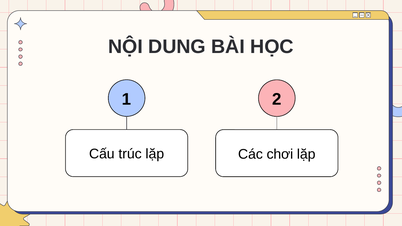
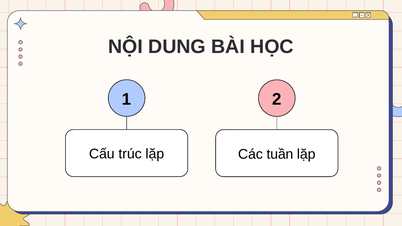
chơi: chơi -> tuần (280, 154)
